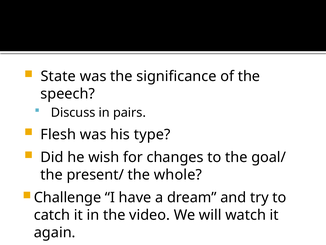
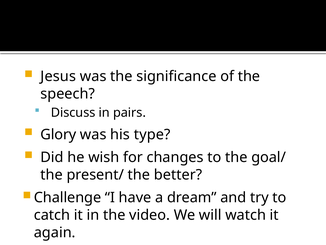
State: State -> Jesus (58, 76)
Flesh: Flesh -> Glory (58, 134)
whole: whole -> better (178, 174)
